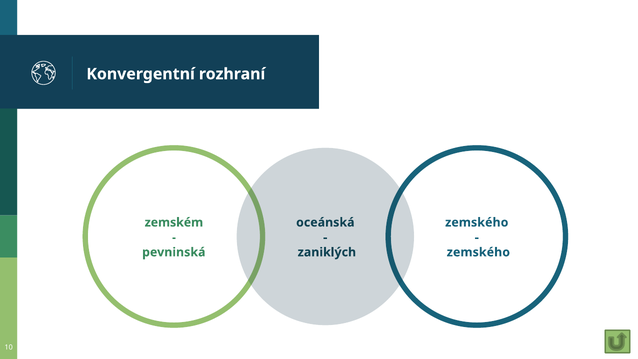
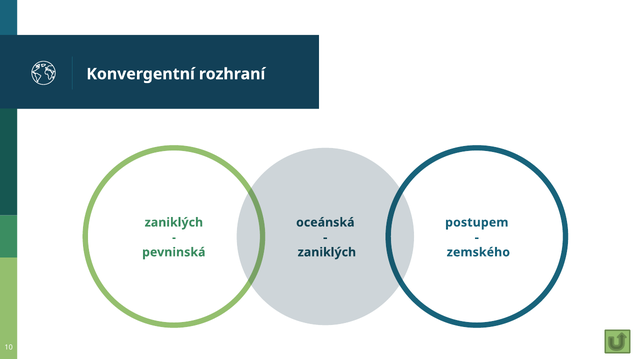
zemském: zemském -> zaniklých (174, 222)
zemského: zemského -> postupem (477, 222)
